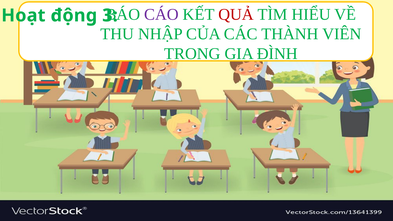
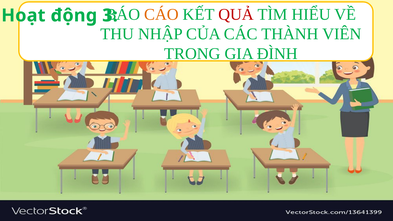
CÁO colour: purple -> orange (161, 14)
